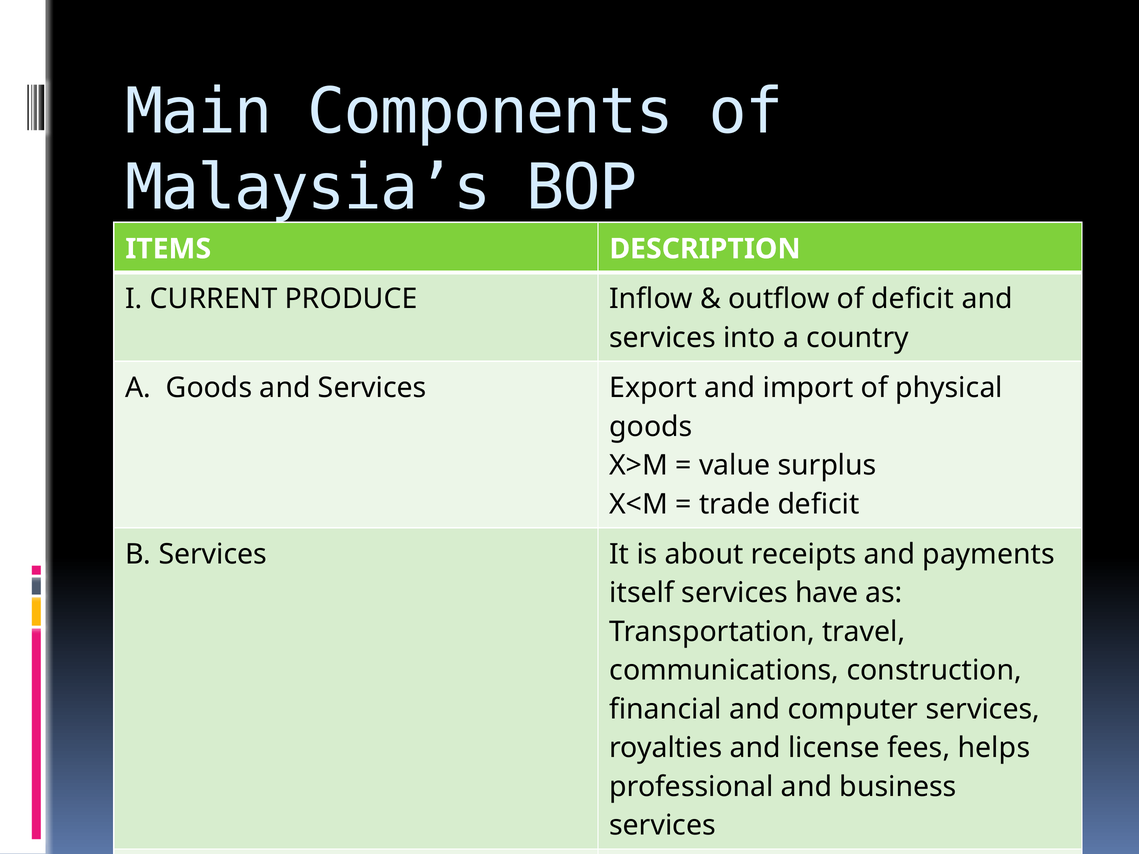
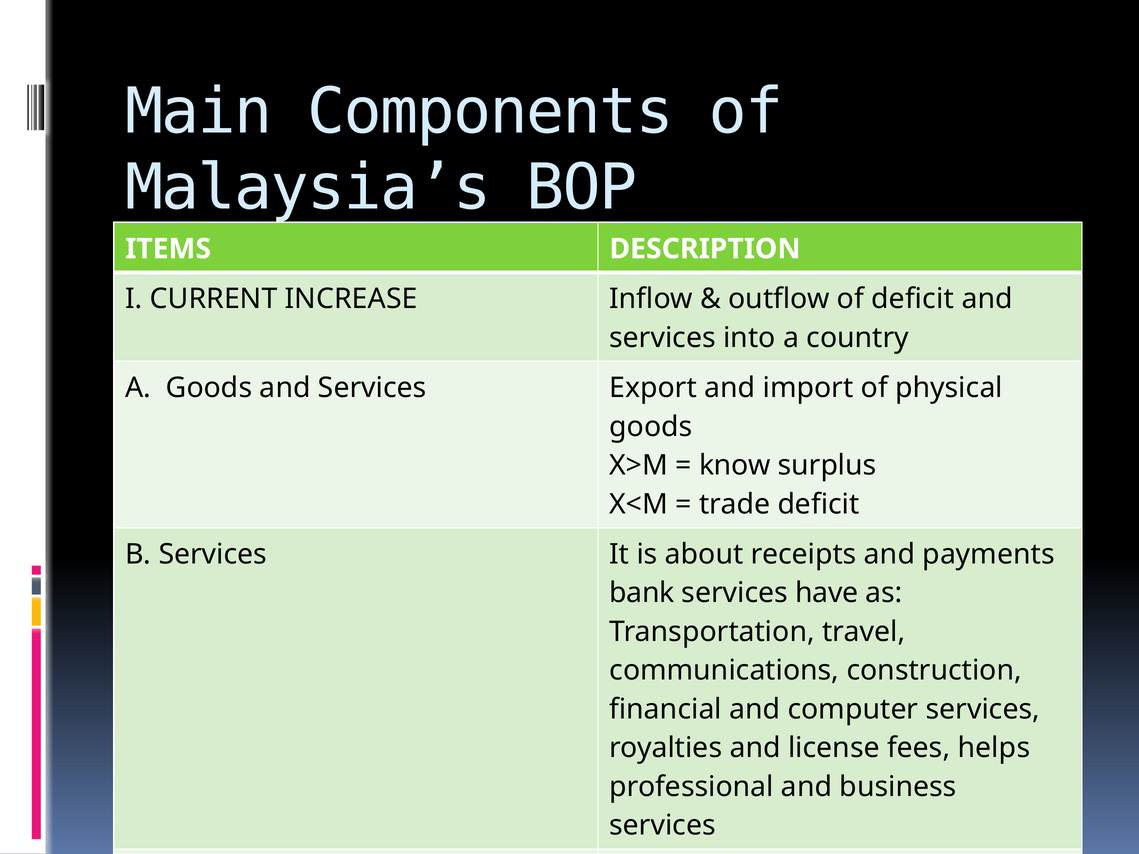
PRODUCE: PRODUCE -> INCREASE (351, 299)
value: value -> know (735, 466)
itself: itself -> bank (642, 593)
